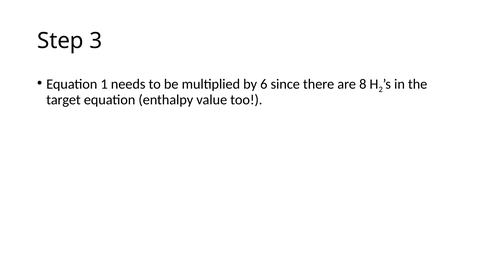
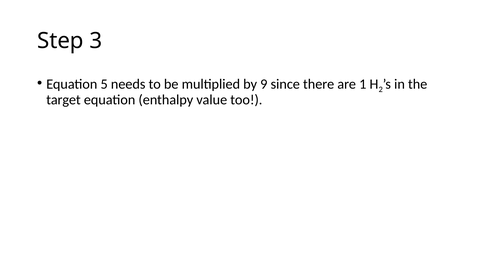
1: 1 -> 5 (104, 84)
6: 6 -> 9 (264, 84)
8: 8 -> 1 (363, 84)
